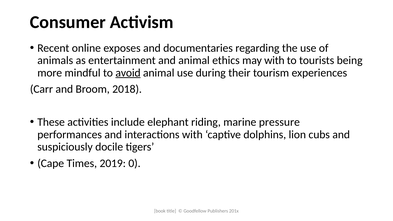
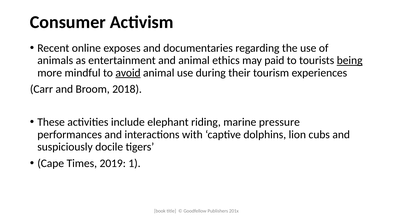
may with: with -> paid (274, 60)
being underline: none -> present (350, 60)
0: 0 -> 1 (135, 163)
